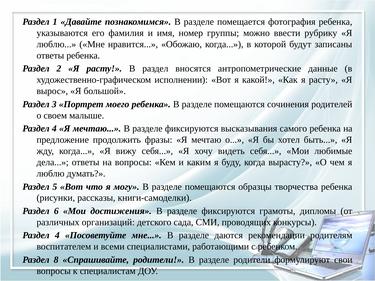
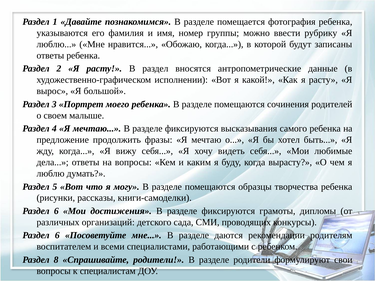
4: 4 -> 6 (57, 236)
